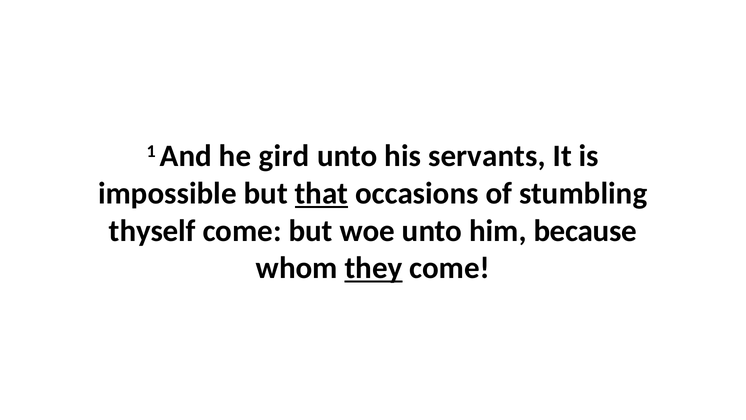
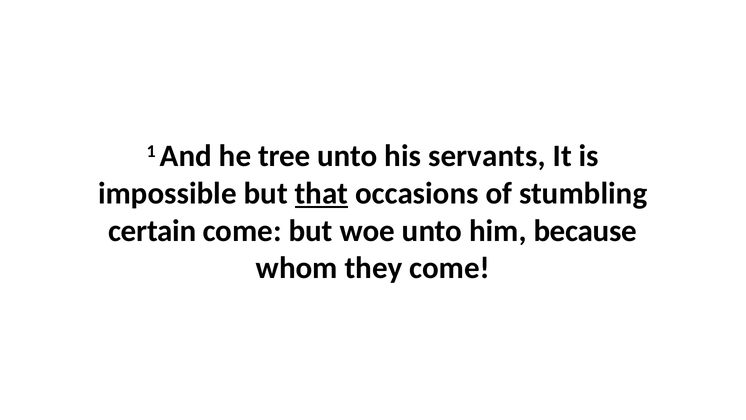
gird: gird -> tree (284, 156)
thyself: thyself -> certain (152, 231)
they underline: present -> none (374, 268)
